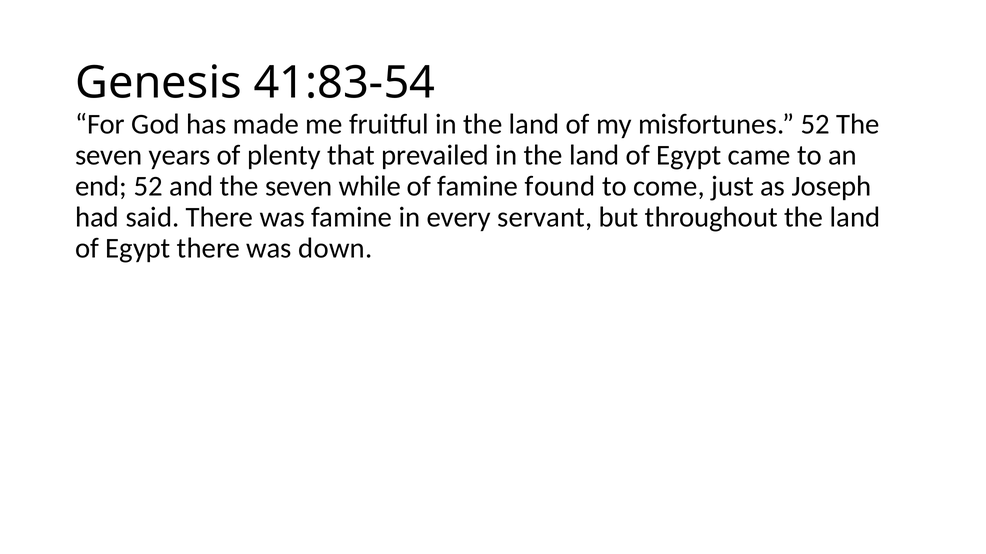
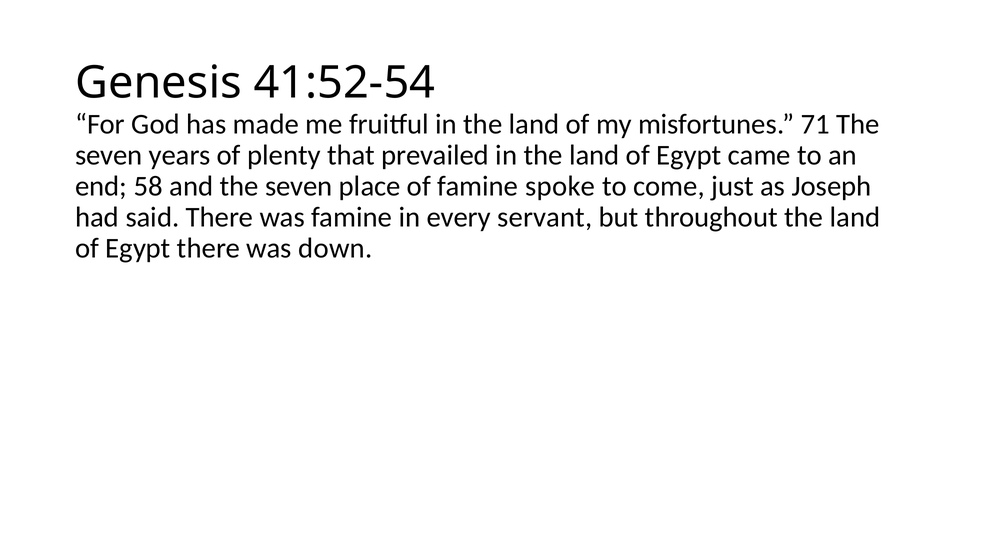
41:83-54: 41:83-54 -> 41:52-54 (344, 83)
misfortunes 52: 52 -> 71 (815, 124)
end 52: 52 -> 58 (148, 186)
while: while -> place (370, 186)
found: found -> spoke (560, 186)
